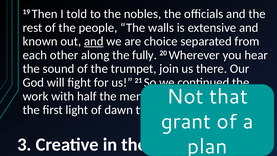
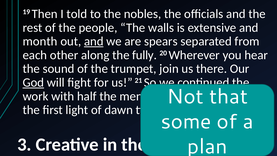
known: known -> month (40, 41)
are choice: choice -> spears (161, 41)
God underline: none -> present (33, 82)
grant: grant -> some (186, 121)
